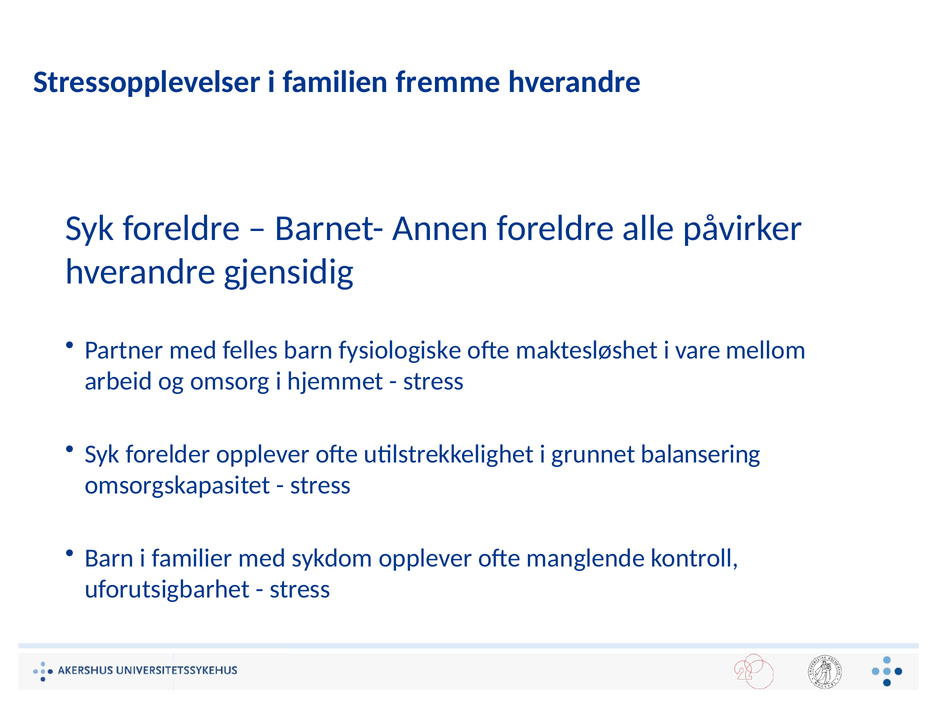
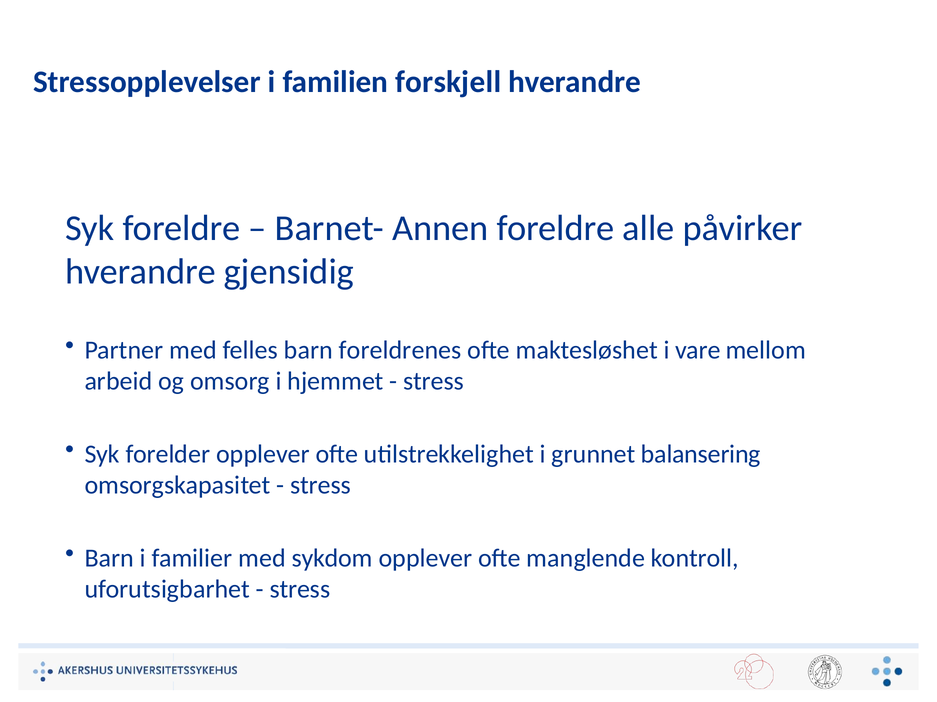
fremme: fremme -> forskjell (448, 82)
fysiologiske: fysiologiske -> foreldrenes (400, 350)
